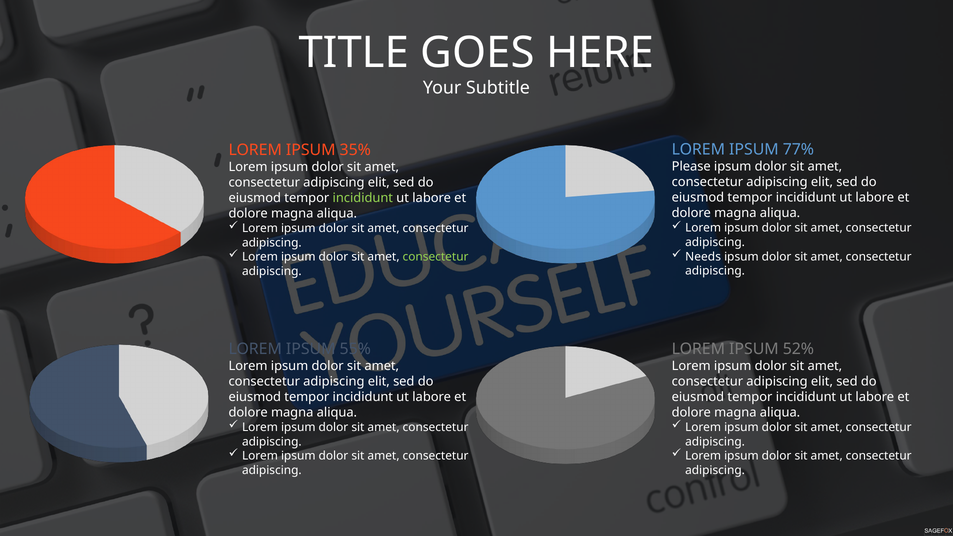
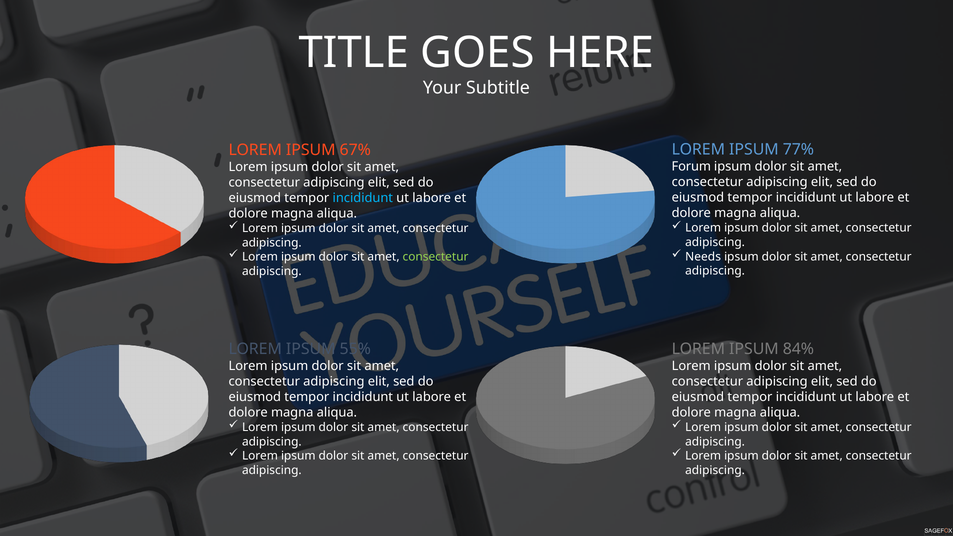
35%: 35% -> 67% (355, 150)
Please: Please -> Forum (691, 167)
incididunt colour: light green -> light blue (363, 198)
52%: 52% -> 84% (798, 349)
